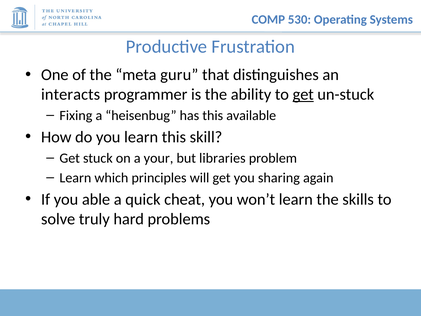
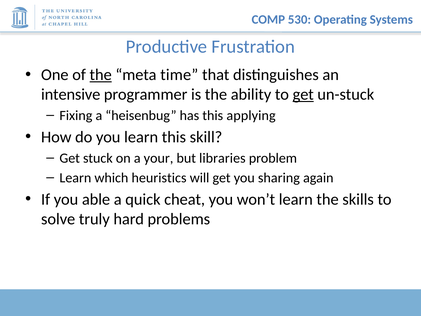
the underline: none -> present (101, 75)
guru: guru -> time (179, 75)
interacts: interacts -> intensive (71, 94)
available: available -> applying (251, 115)
principles: principles -> heuristics (159, 178)
